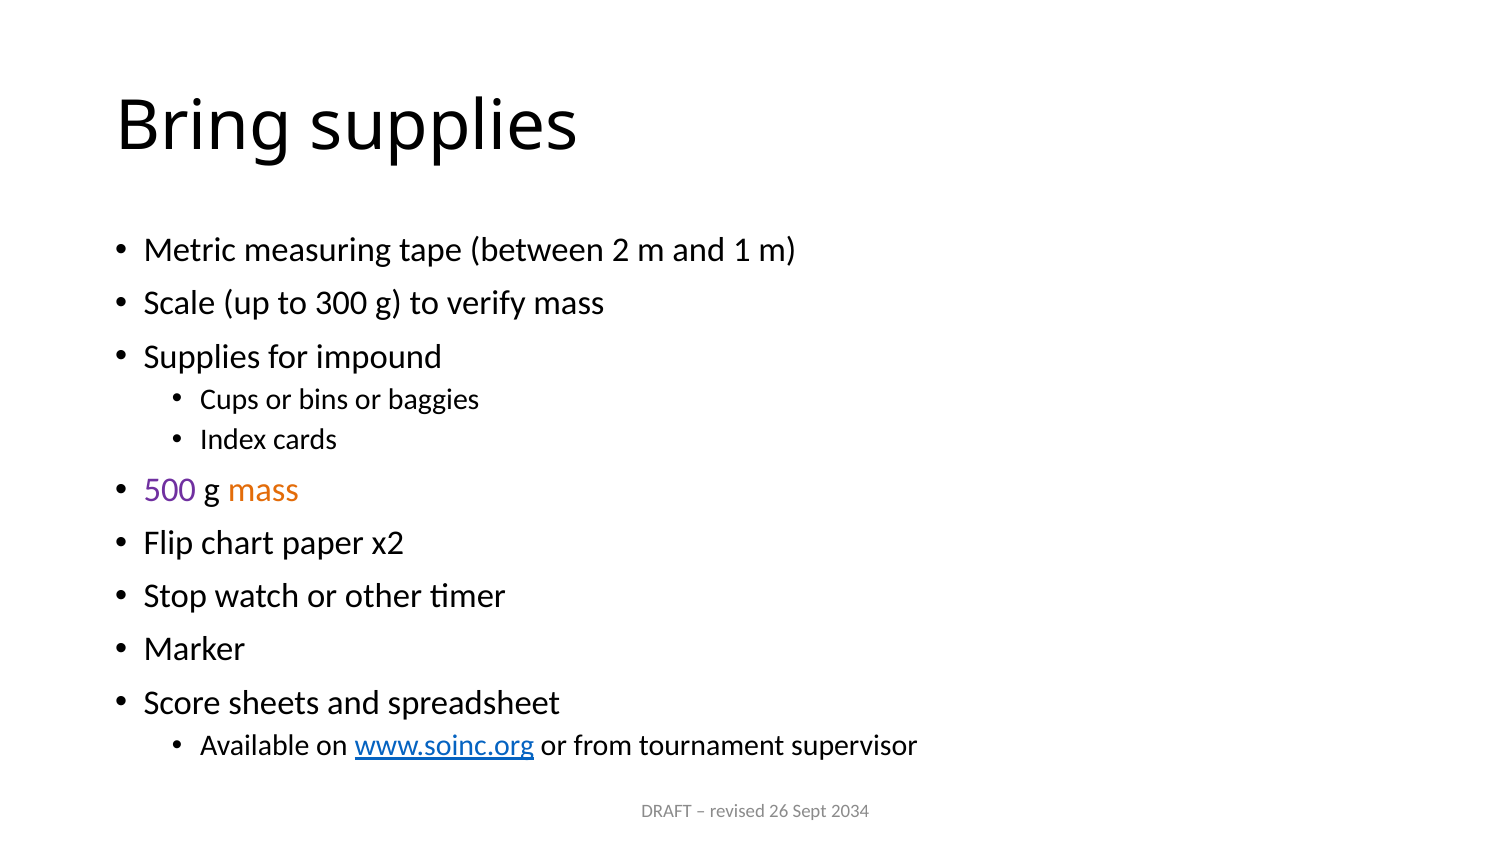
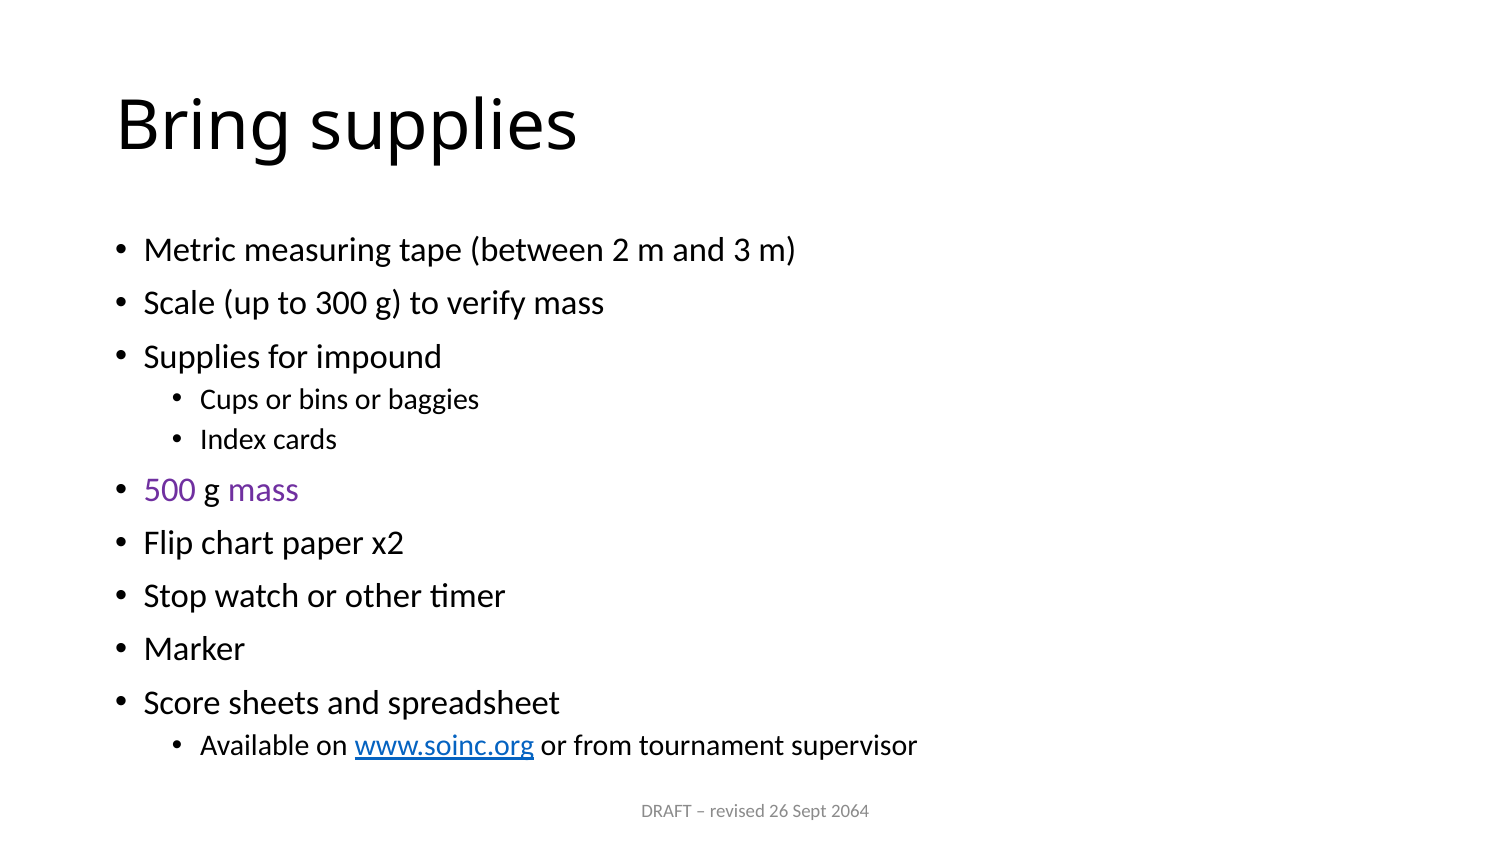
1: 1 -> 3 (742, 250)
mass colour: orange -> purple (263, 490)
2034: 2034 -> 2064 (850, 811)
